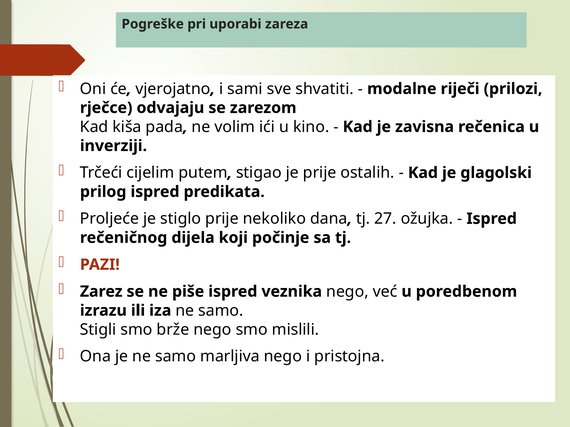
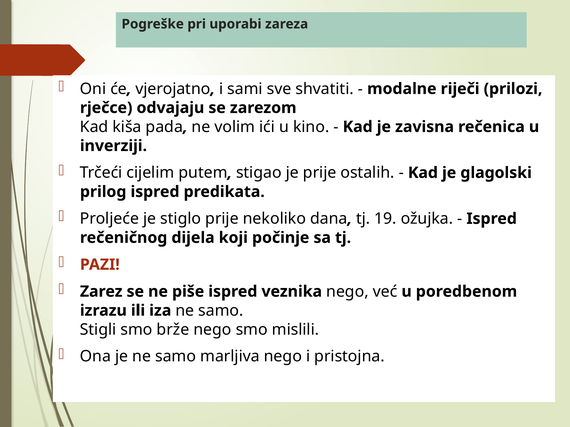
27: 27 -> 19 (385, 219)
